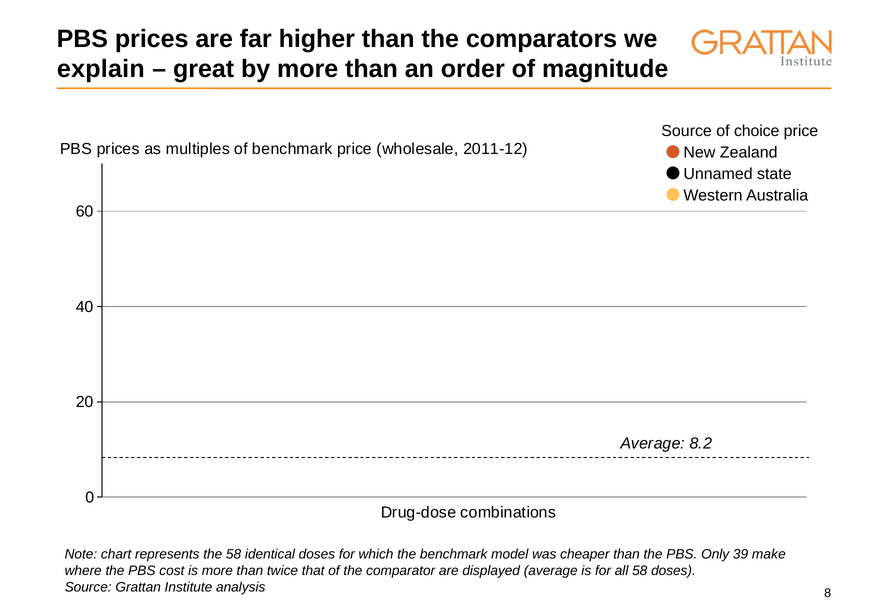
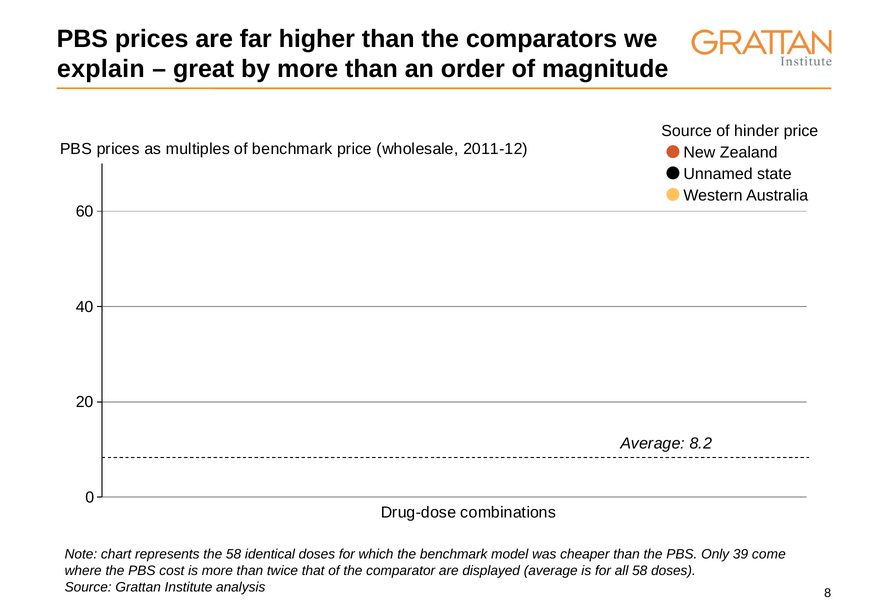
choice: choice -> hinder (757, 131)
make: make -> come (769, 554)
